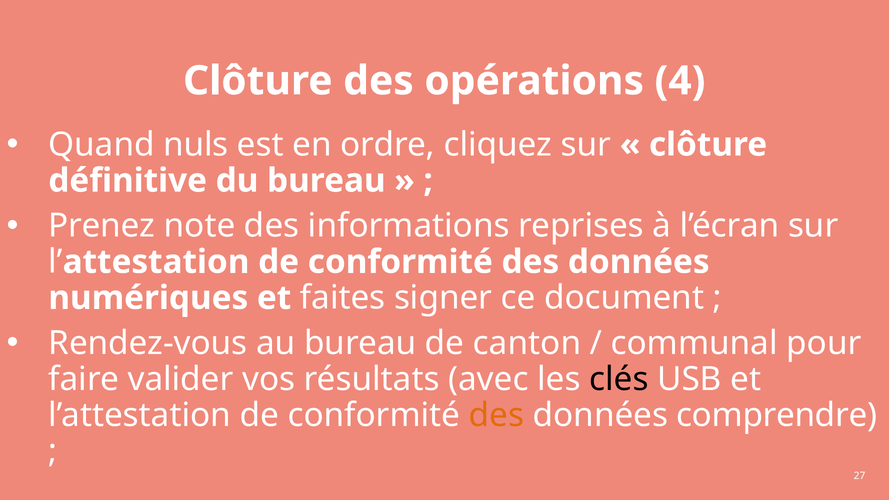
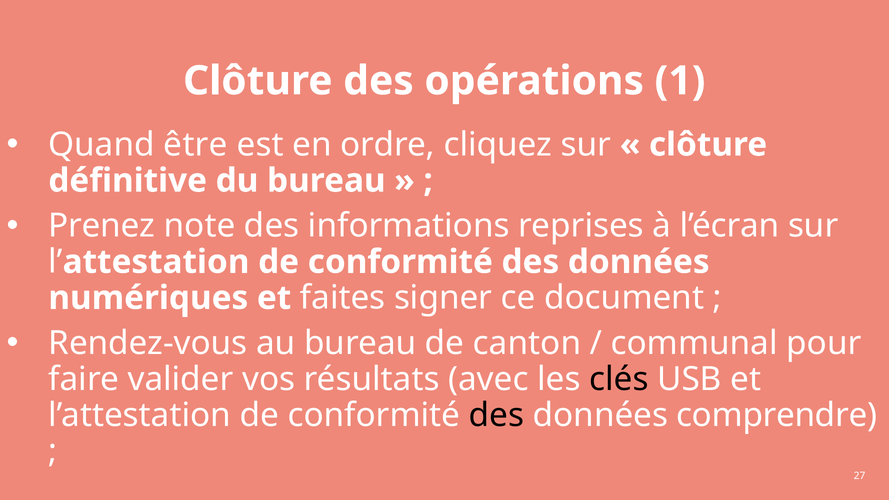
4: 4 -> 1 (680, 81)
nuls: nuls -> être (196, 145)
des colour: orange -> black (497, 415)
